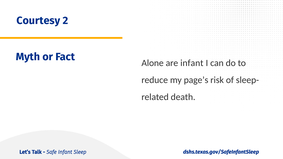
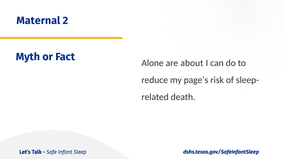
Courtesy: Courtesy -> Maternal (38, 21)
are infant: infant -> about (192, 63)
